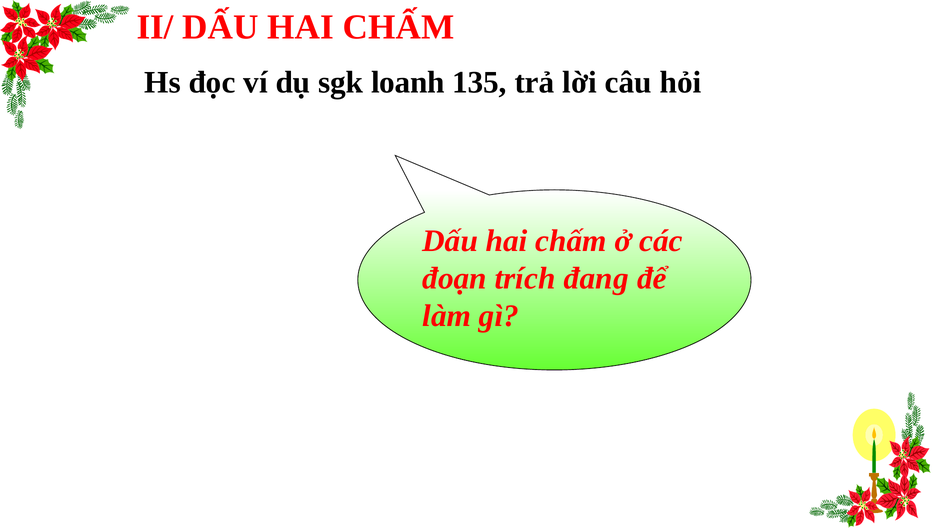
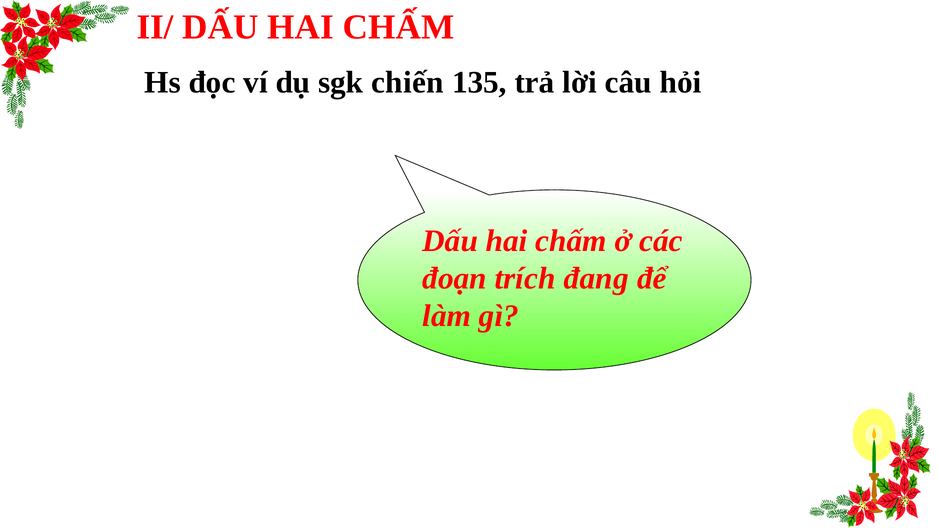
loanh: loanh -> chiến (408, 82)
